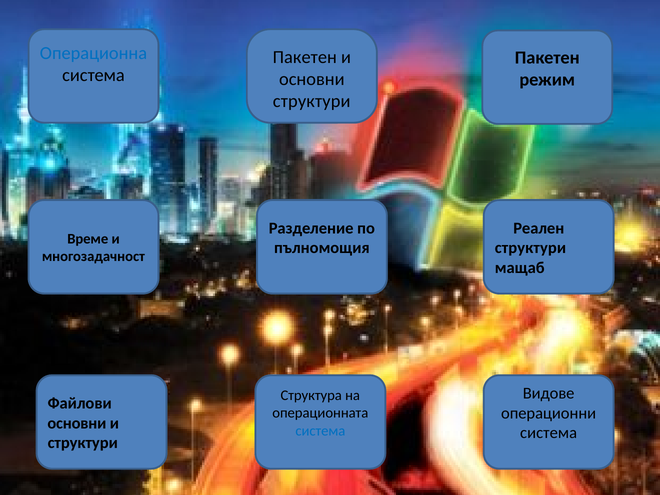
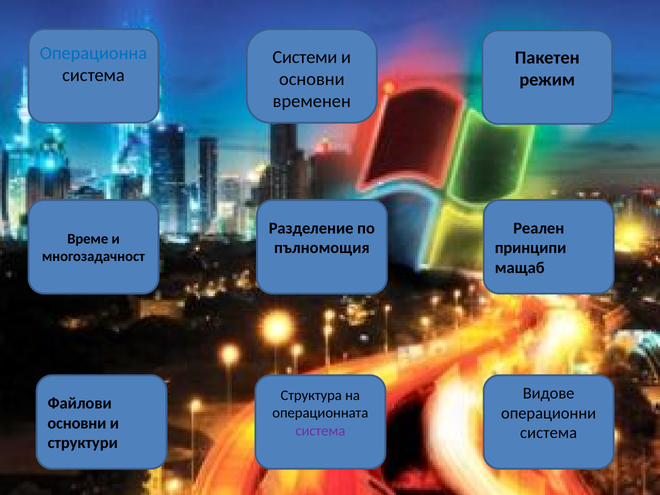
Пакетен: Пакетен -> Системи (305, 57)
структури: структури -> временен (312, 101)
структури: структури -> принципи (531, 248)
система colour: blue -> purple (320, 431)
